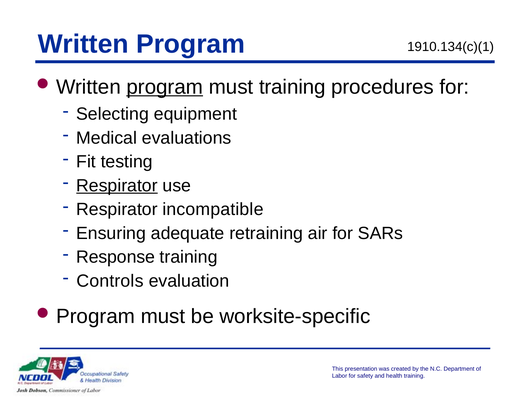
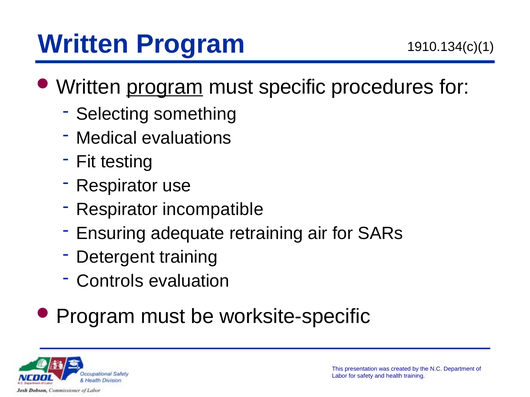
must training: training -> specific (292, 87)
equipment: equipment -> something (195, 114)
Respirator underline: present -> none (117, 186)
Response: Response -> Detergent (115, 257)
